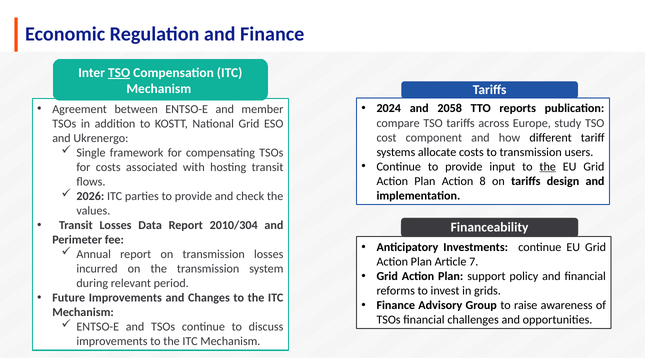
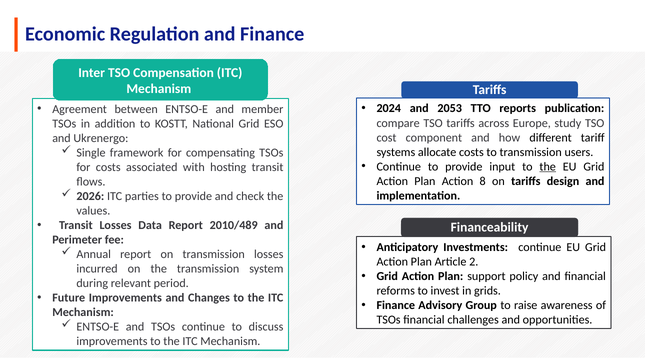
TSO underline: present -> none (119, 73)
2058: 2058 -> 2053 (450, 108)
2010/304: 2010/304 -> 2010/489 (234, 225)
7: 7 -> 2 (474, 262)
